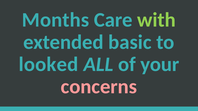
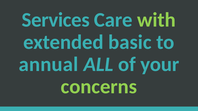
Months: Months -> Services (56, 20)
looked: looked -> annual (48, 65)
concerns colour: pink -> light green (99, 87)
